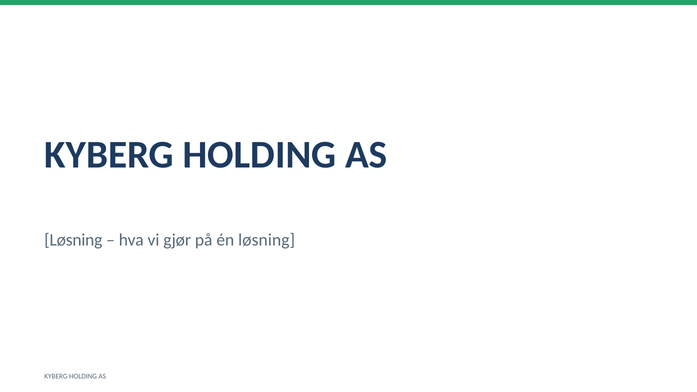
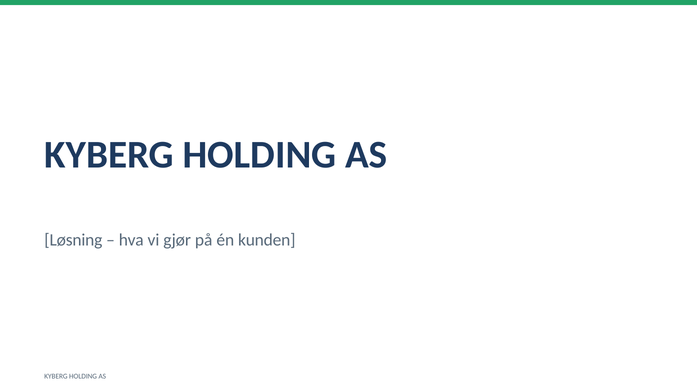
én løsning: løsning -> kunden (267, 240)
